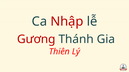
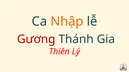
Nhập colour: red -> orange (67, 22)
